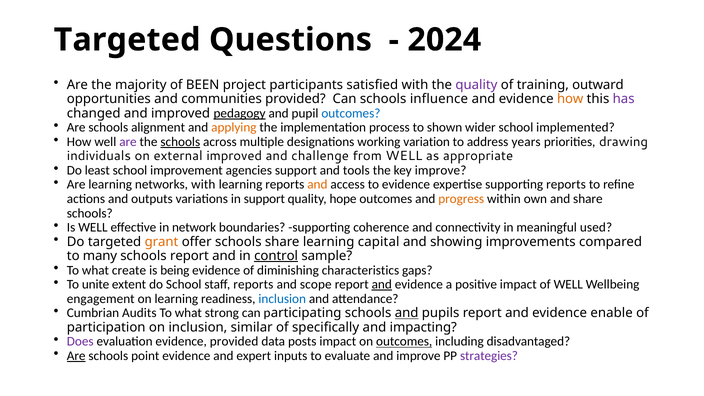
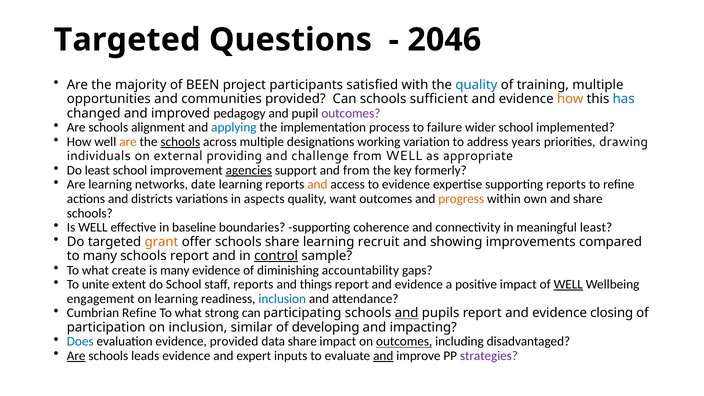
2024: 2024 -> 2046 (444, 40)
quality colour: purple -> blue (476, 85)
training outward: outward -> multiple (598, 85)
influence: influence -> sufficient (439, 99)
has colour: purple -> blue (624, 99)
pedagogy underline: present -> none (240, 113)
outcomes colour: blue -> purple (351, 113)
applying colour: orange -> blue (234, 128)
shown: shown -> failure (445, 128)
are colour: purple -> orange (128, 142)
external improved: improved -> providing (234, 156)
agencies underline: none -> present (249, 170)
and tools: tools -> from (356, 170)
key improve: improve -> formerly (441, 170)
networks with: with -> date (203, 185)
outputs: outputs -> districts (152, 199)
in support: support -> aspects (264, 199)
hope: hope -> want (343, 199)
network: network -> baseline (194, 227)
meaningful used: used -> least (596, 227)
capital: capital -> recruit (379, 242)
is being: being -> many (175, 270)
characteristics: characteristics -> accountability (360, 270)
scope: scope -> things (316, 284)
and underline: present -> none (382, 284)
WELL underline: none -> present (568, 284)
Cumbrian Audits: Audits -> Refine (139, 313)
enable: enable -> closing (612, 313)
specifically: specifically -> developing (326, 327)
Does colour: purple -> blue (80, 342)
data posts: posts -> share (302, 342)
point: point -> leads (145, 356)
and underline: none -> present (383, 356)
